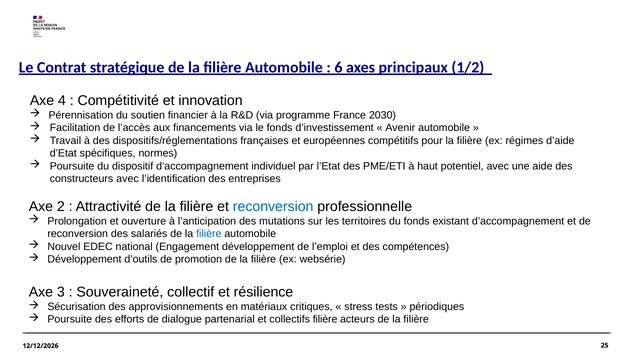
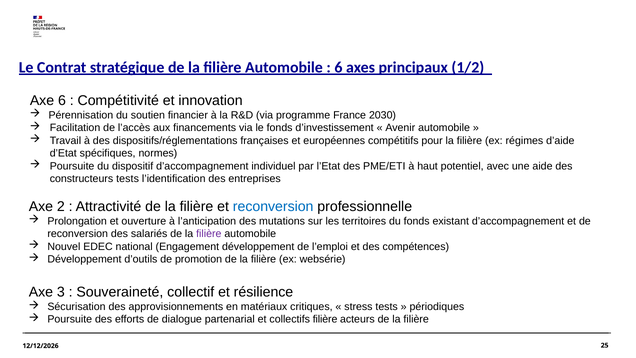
Axe 4: 4 -> 6 (62, 100)
constructeurs avec: avec -> tests (128, 179)
filière colour: blue -> purple (209, 234)
